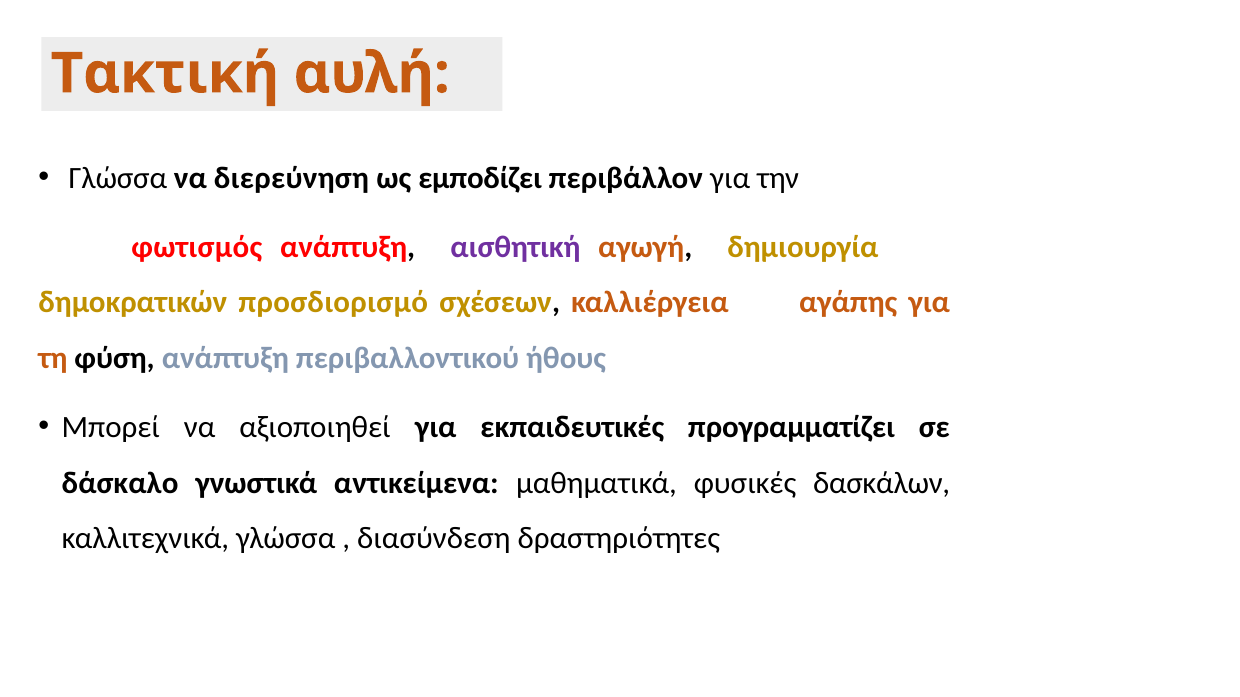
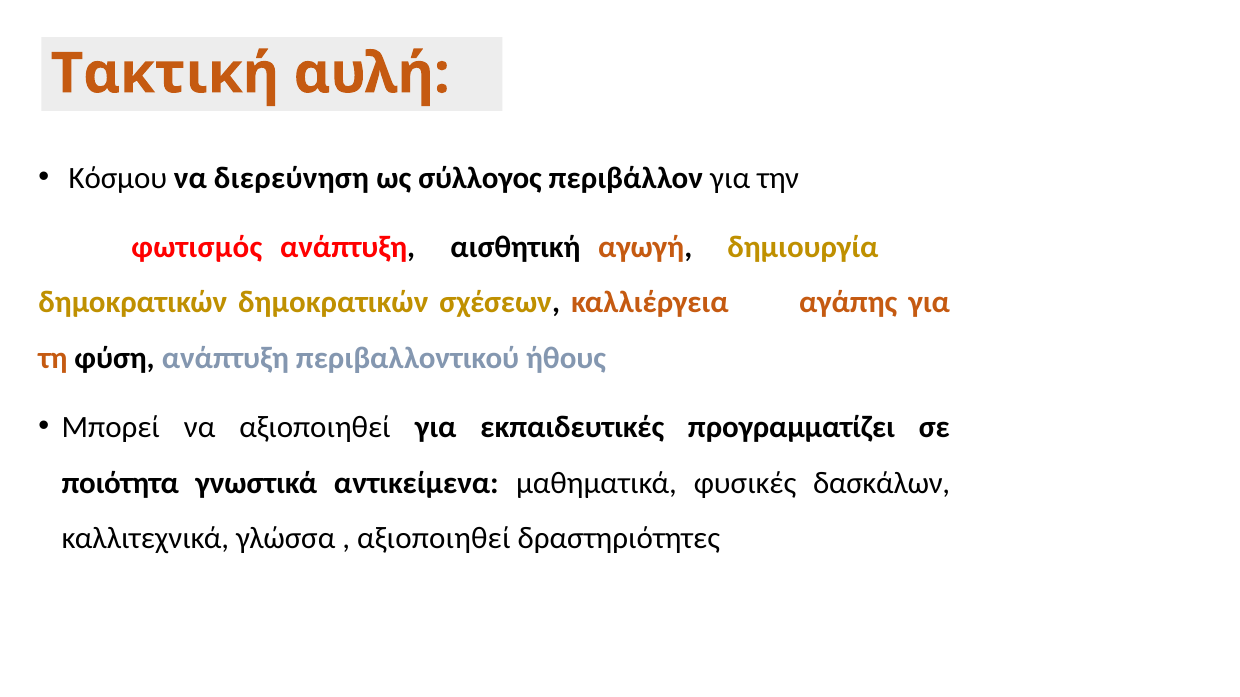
Γλώσσα: Γλώσσα -> Κόσμου (118, 178)
εμποδίζει: εμποδίζει -> σύλλογος (480, 178)
αισθητική colour: purple -> black (516, 247)
δημοκρατικών προσδιορισμό: προσδιορισμό -> δημοκρατικών (333, 303)
δάσκαλο: δάσκαλο -> ποιότητα (120, 483)
διασύνδεση: διασύνδεση -> αξιοποιηθεί (434, 539)
